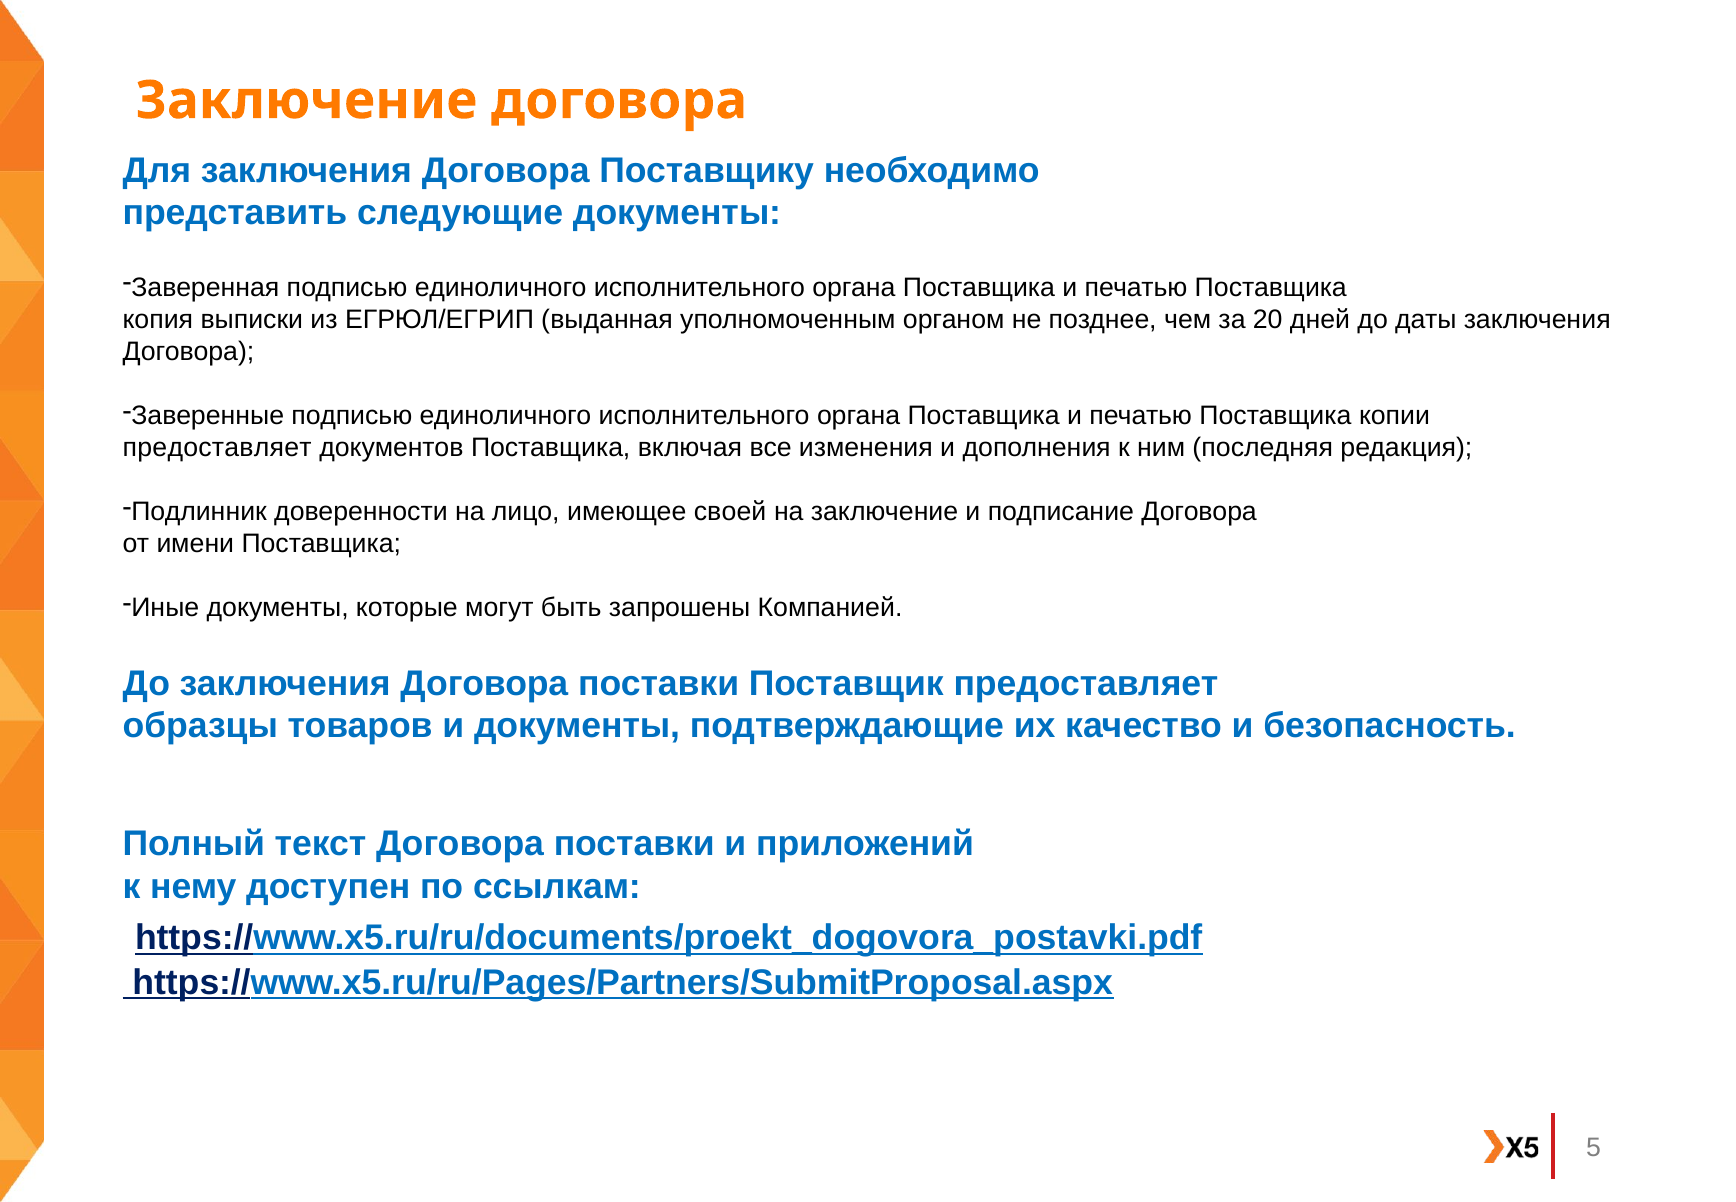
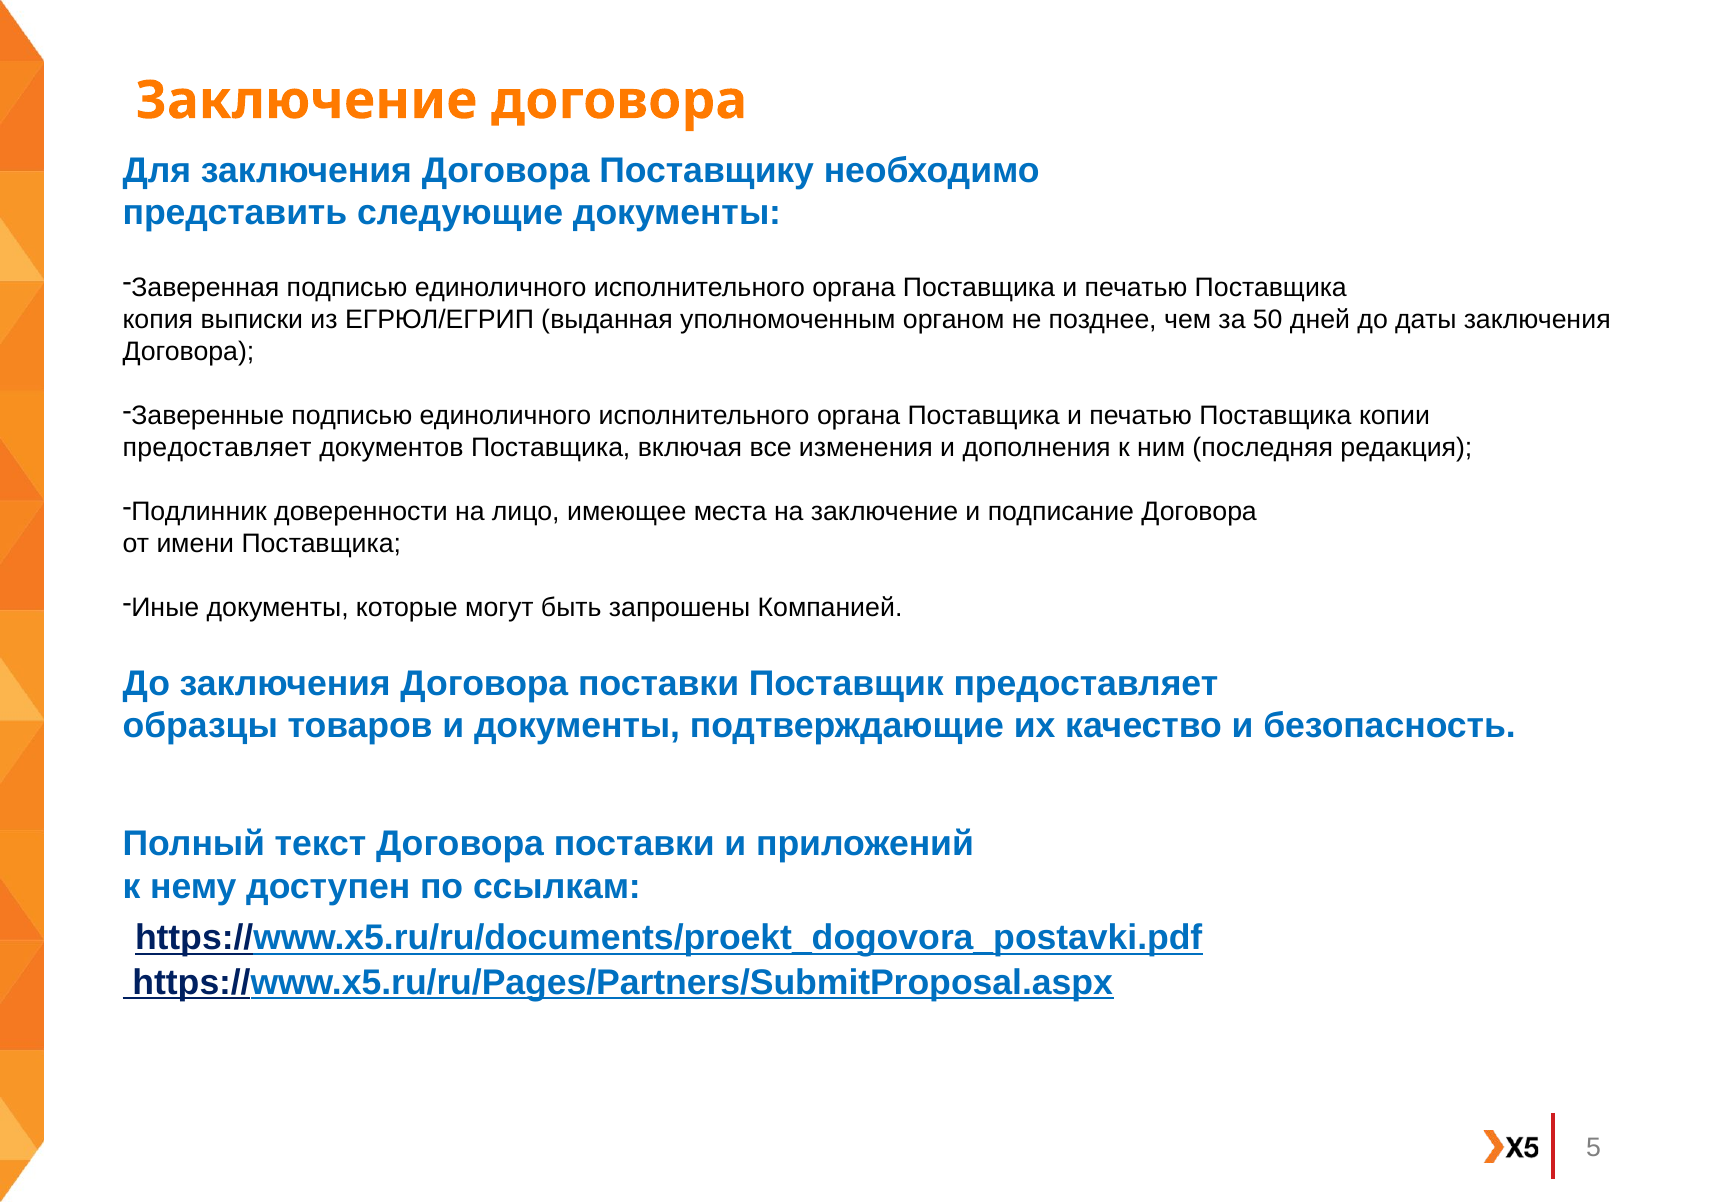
20: 20 -> 50 (1268, 319)
своей: своей -> места (730, 512)
